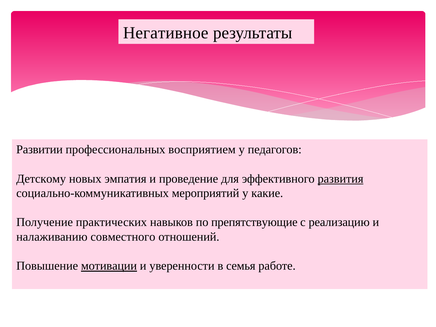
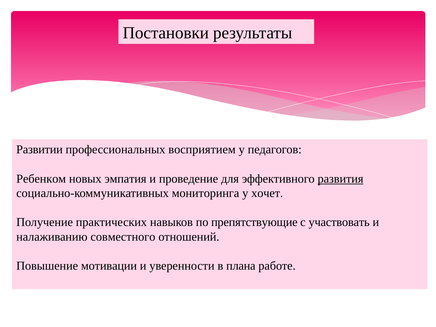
Негативное: Негативное -> Постановки (166, 33)
Детскому: Детскому -> Ребенком (41, 179)
мероприятий: мероприятий -> мониторинга (206, 193)
какие: какие -> хочет (267, 193)
реализацию: реализацию -> участвовать (339, 222)
мотивации underline: present -> none (109, 266)
семья: семья -> плана (241, 266)
